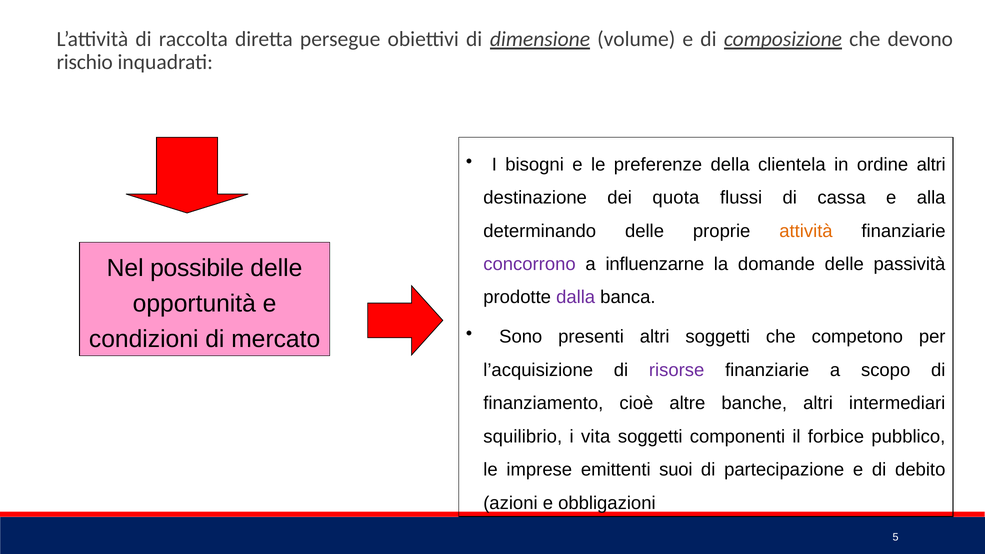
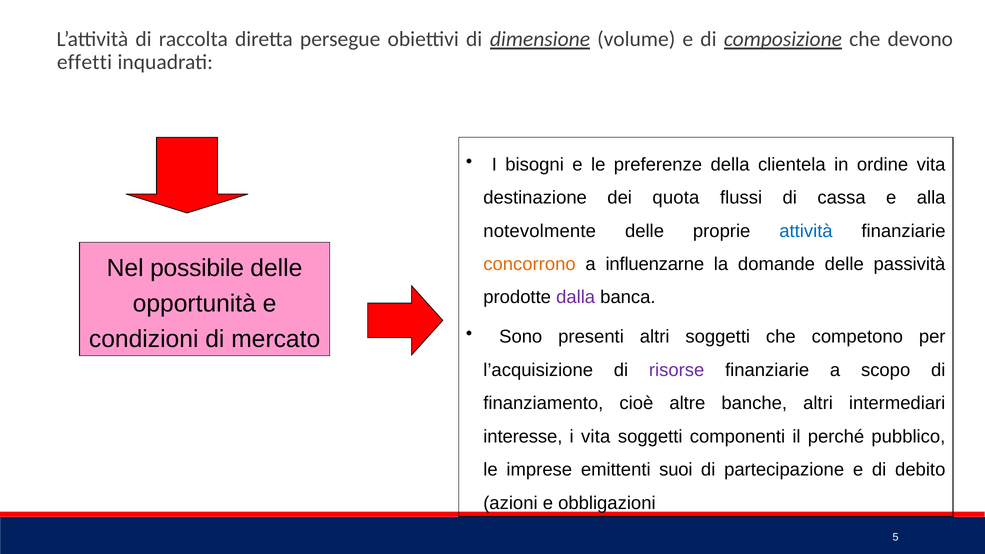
rischio: rischio -> effetti (84, 62)
ordine altri: altri -> vita (931, 164)
determinando: determinando -> notevolmente (540, 231)
attività colour: orange -> blue (806, 231)
concorrono colour: purple -> orange (530, 264)
squilibrio: squilibrio -> interesse (523, 437)
forbice: forbice -> perché (836, 437)
